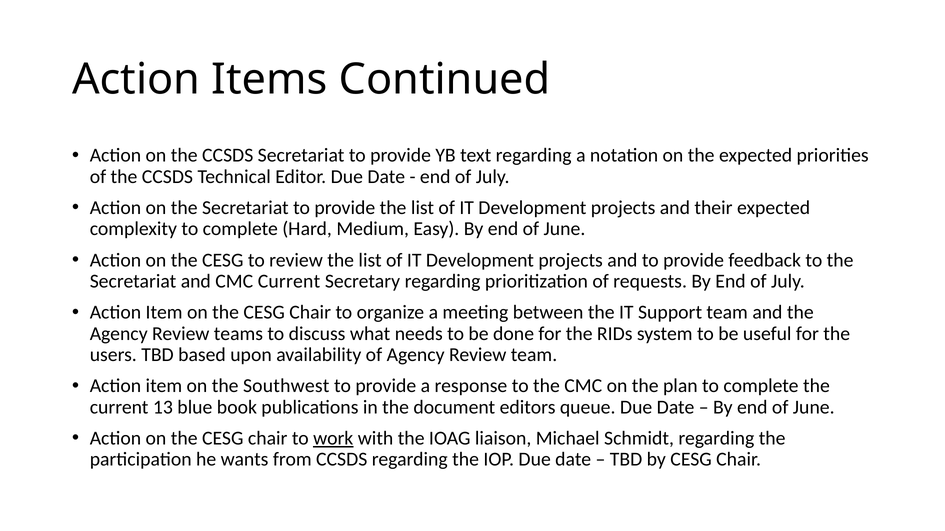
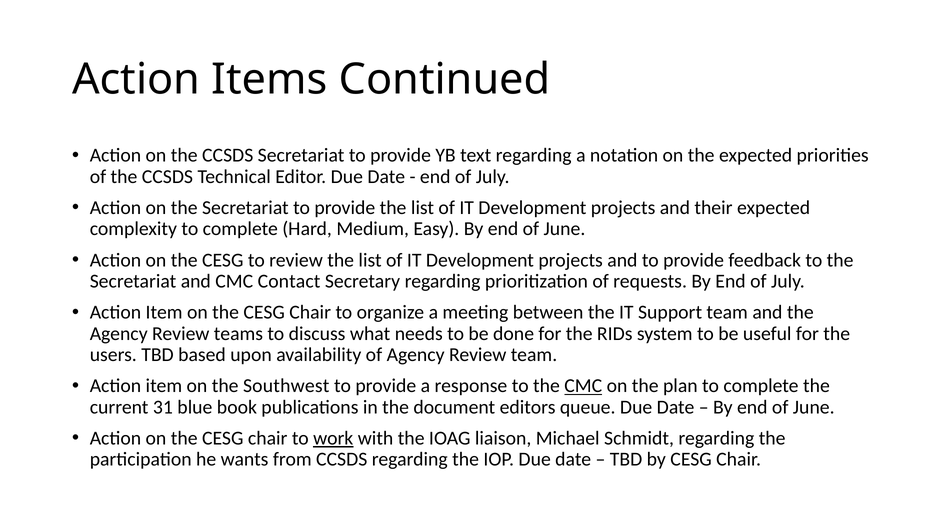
CMC Current: Current -> Contact (289, 282)
CMC underline: none -> present (583, 386)
13: 13 -> 31 (163, 408)
